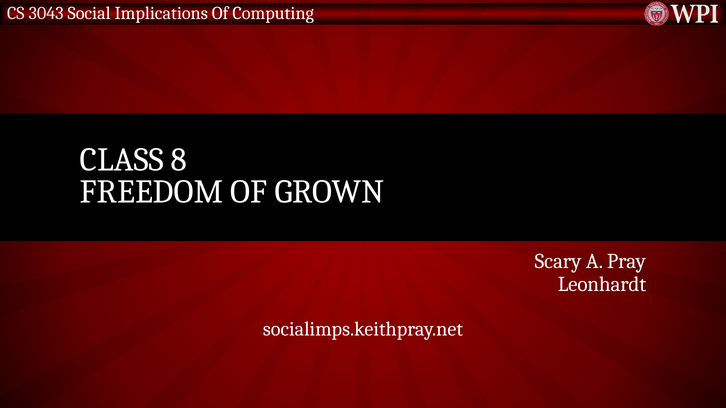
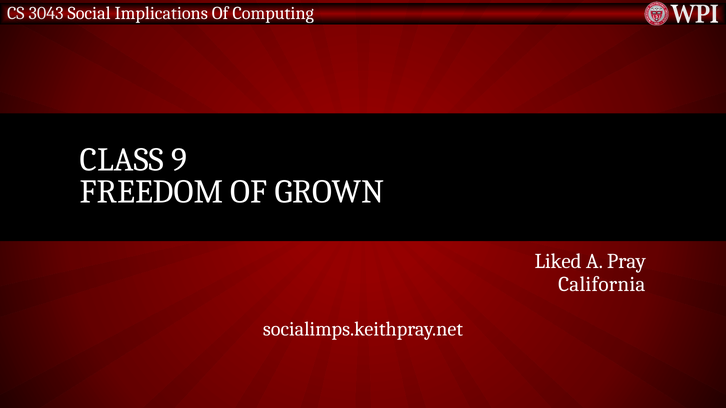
8: 8 -> 9 (179, 160)
Scary: Scary -> Liked (558, 261)
Leonhardt: Leonhardt -> California (602, 284)
